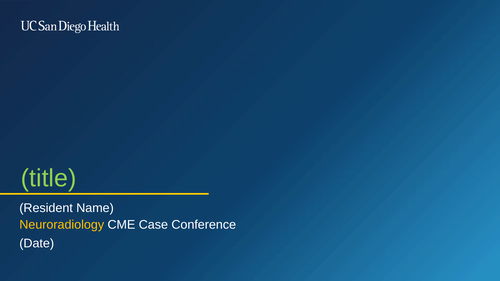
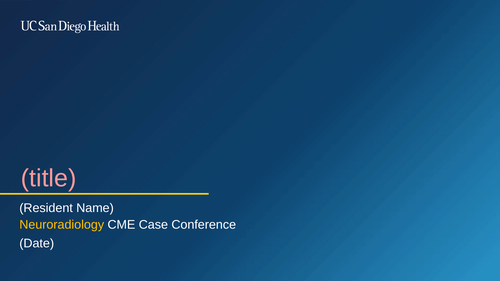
title colour: light green -> pink (49, 179)
